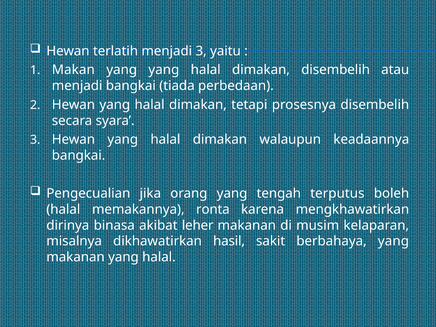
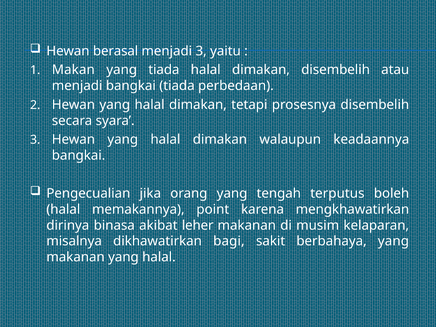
terlatih: terlatih -> berasal (116, 51)
yang yang: yang -> tiada (164, 70)
ronta: ronta -> point (213, 209)
hasil: hasil -> bagi (229, 241)
